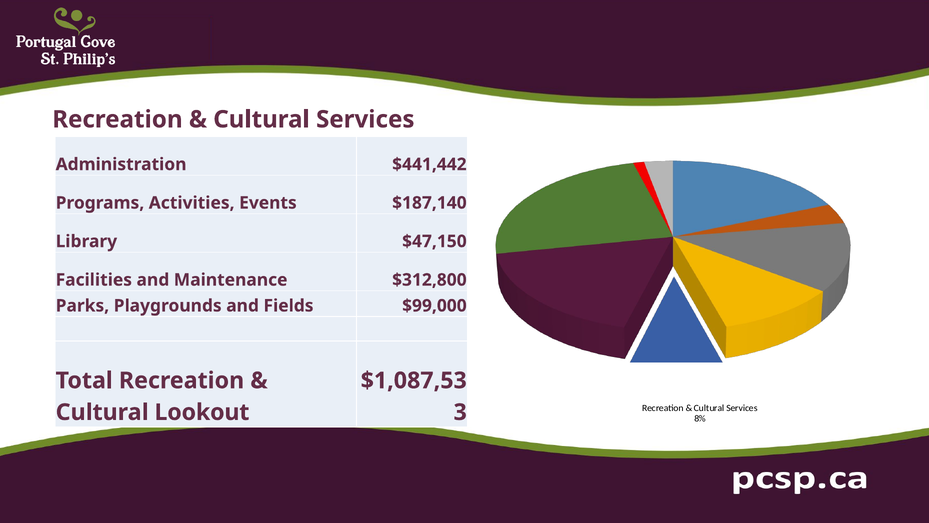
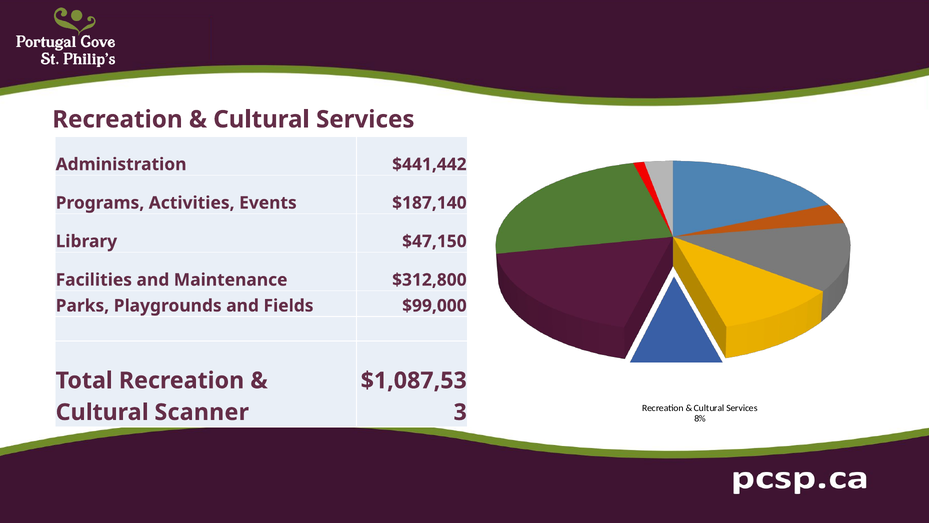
Lookout: Lookout -> Scanner (202, 412)
